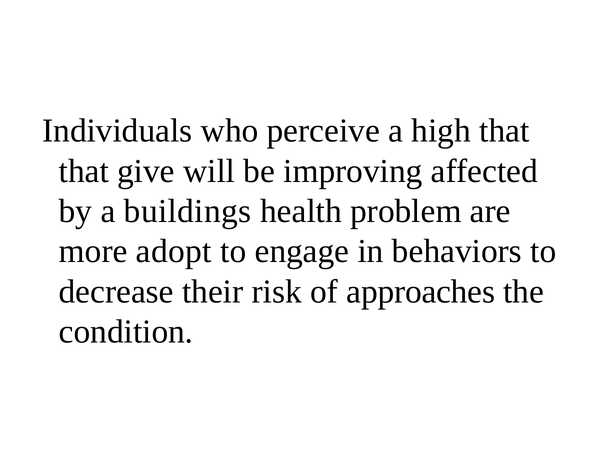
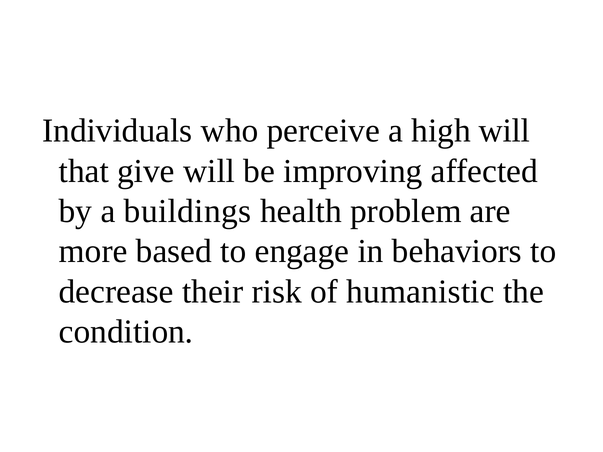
high that: that -> will (504, 131)
adopt: adopt -> based (174, 252)
approaches: approaches -> humanistic (421, 292)
